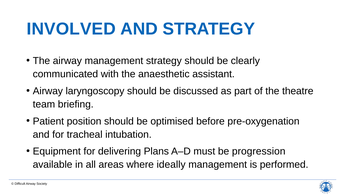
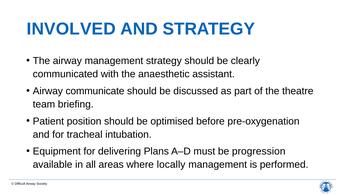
laryngoscopy: laryngoscopy -> communicate (95, 91)
ideally: ideally -> locally (171, 165)
